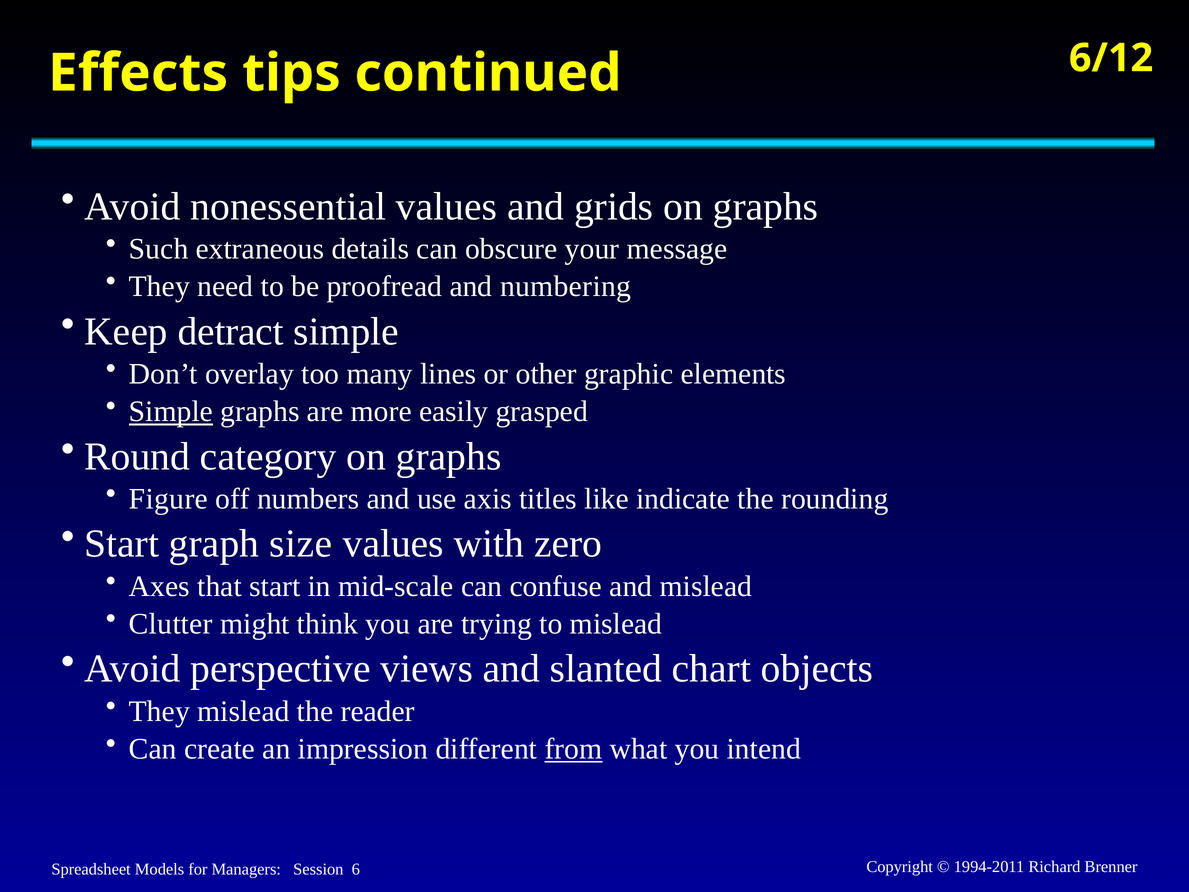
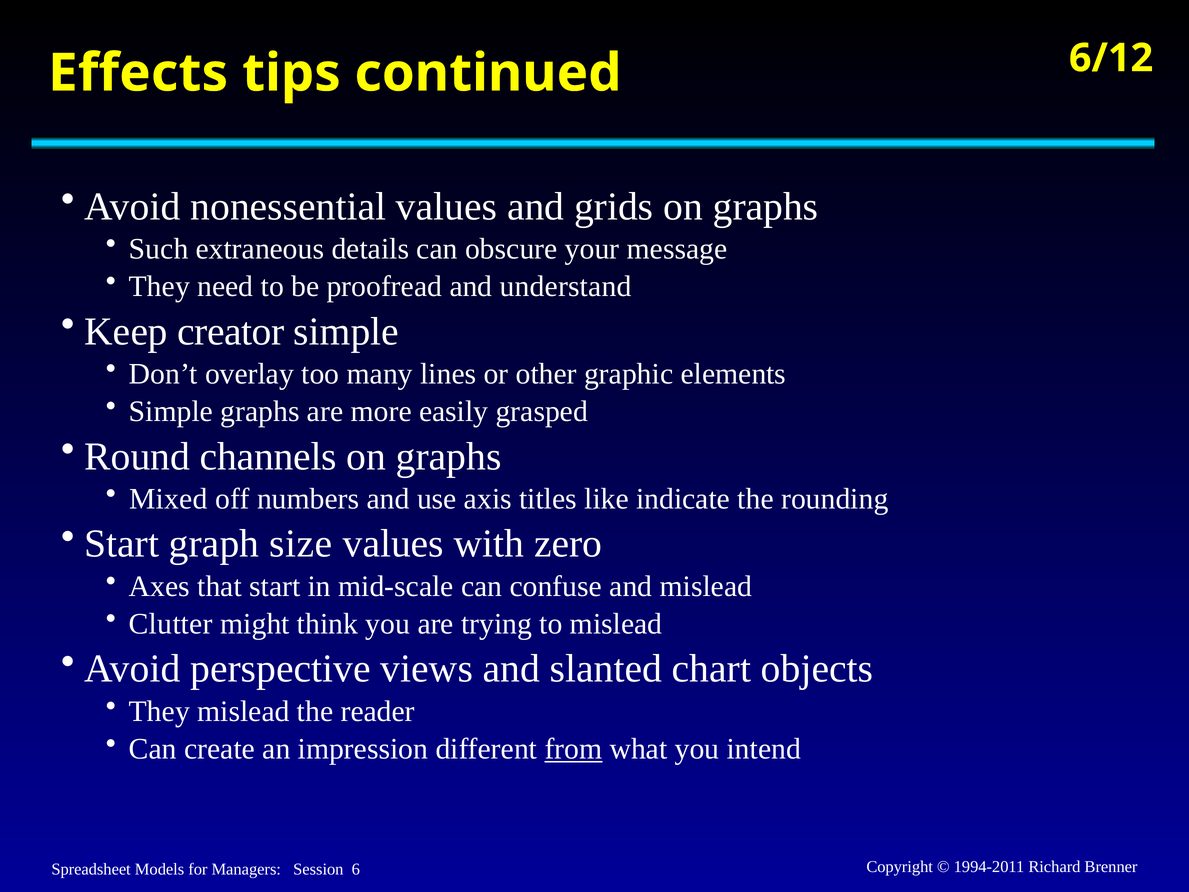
numbering: numbering -> understand (566, 287)
detract: detract -> creator (231, 331)
Simple underline: present -> none (171, 412)
category: category -> channels (268, 456)
Figure: Figure -> Mixed (168, 499)
